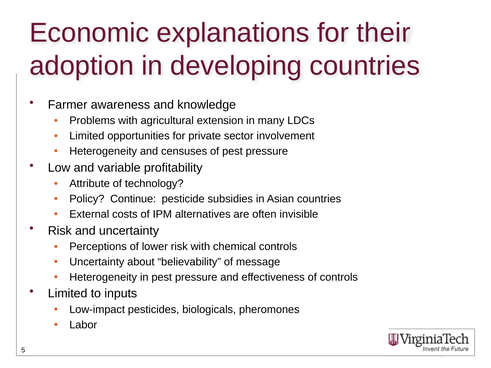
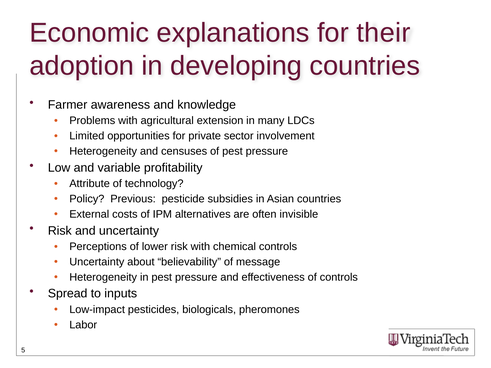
Continue: Continue -> Previous (133, 199)
Limited: Limited -> Spread (68, 294)
